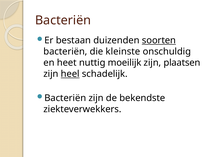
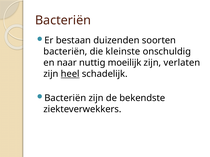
soorten underline: present -> none (159, 41)
heet: heet -> naar (67, 63)
plaatsen: plaatsen -> verlaten (182, 63)
